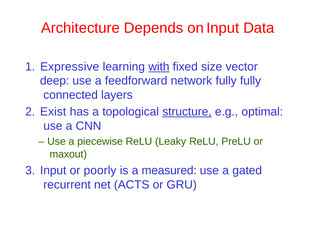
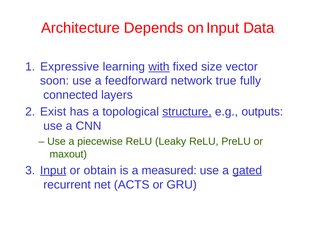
deep: deep -> soon (54, 81)
network fully: fully -> true (226, 81)
optimal: optimal -> outputs (262, 112)
Input underline: none -> present (53, 170)
poorly: poorly -> obtain (100, 170)
gated underline: none -> present (247, 170)
